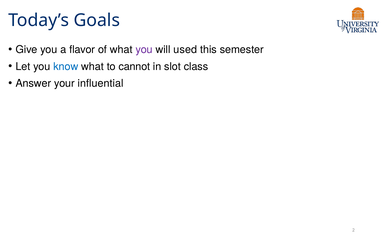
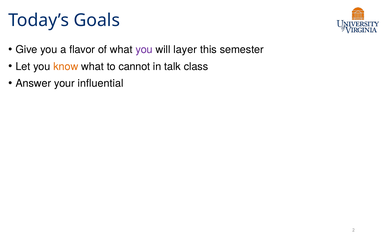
used: used -> layer (185, 50)
know colour: blue -> orange (66, 66)
slot: slot -> talk (172, 66)
